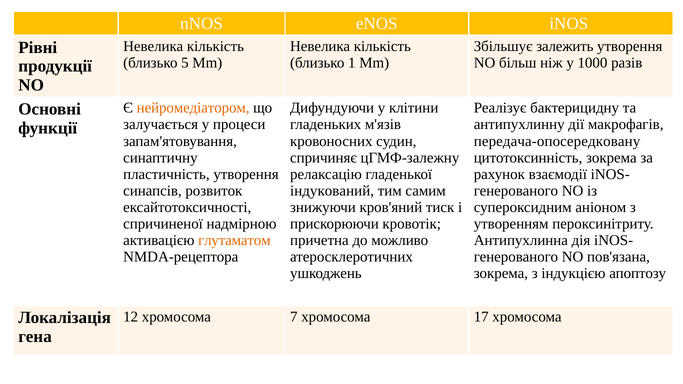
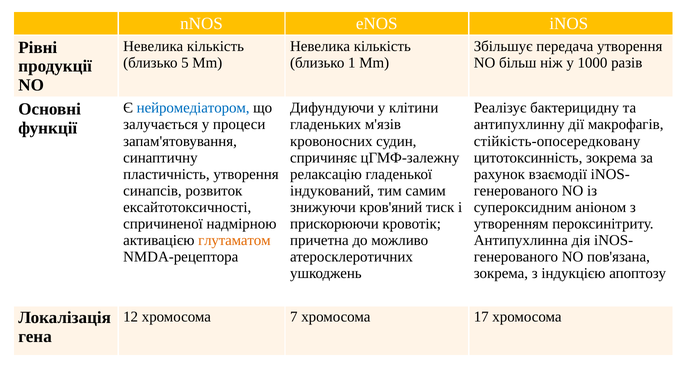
залежить: залежить -> передача (565, 46)
нейромедіатором colour: orange -> blue (193, 108)
передача-опосередковану: передача-опосередковану -> стійкість-опосередковану (557, 141)
